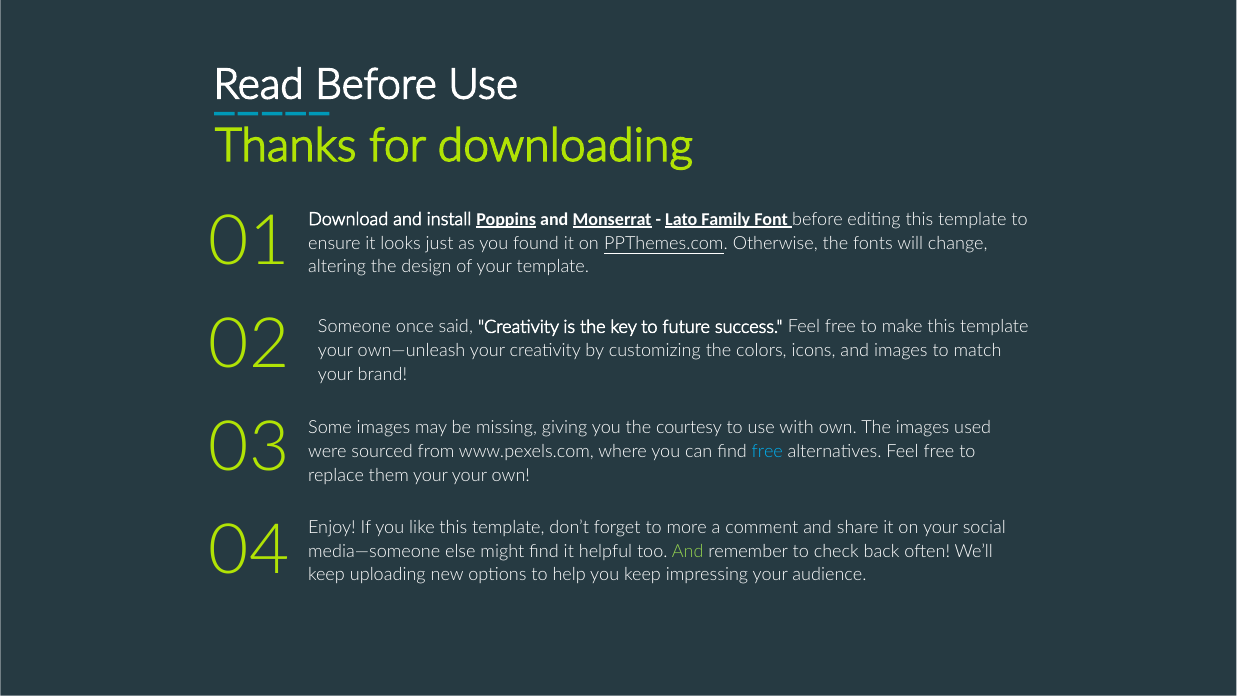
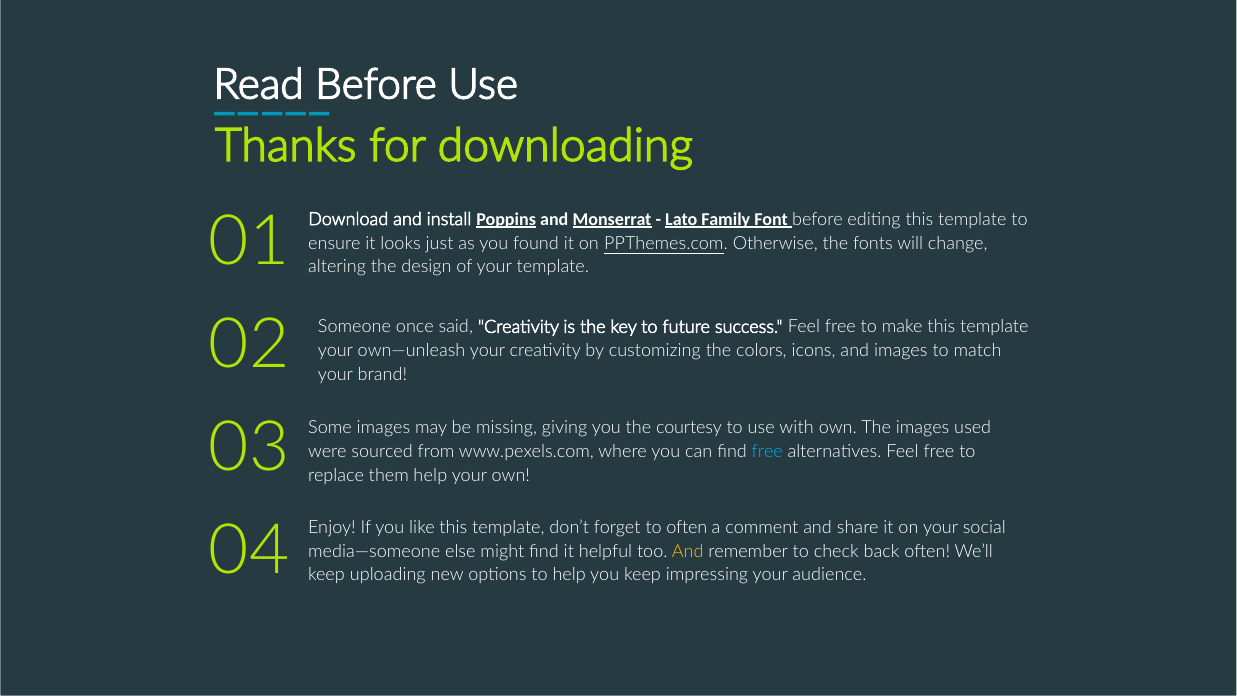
them your: your -> help (430, 475)
to more: more -> often (687, 527)
And colour: light green -> yellow (688, 551)
